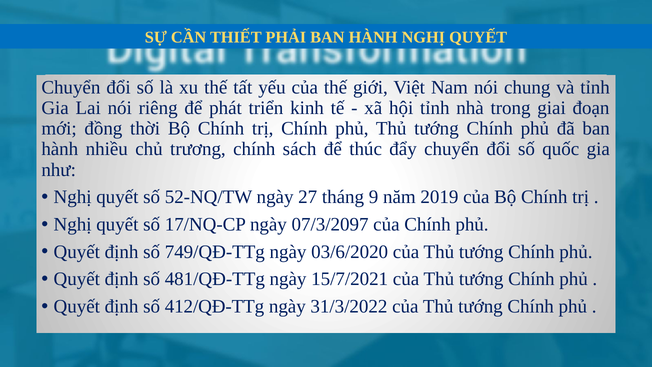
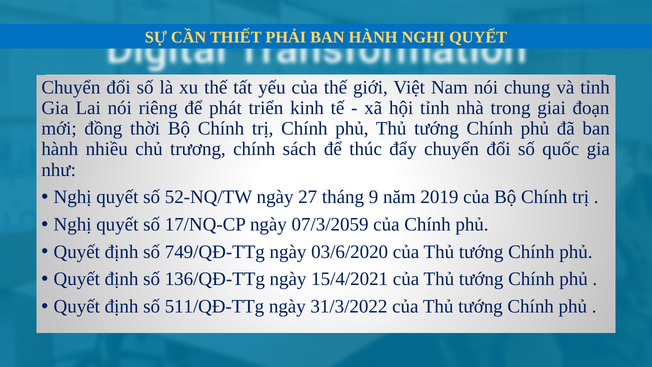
07/3/2097: 07/3/2097 -> 07/3/2059 (330, 224)
481/QĐ-TTg: 481/QĐ-TTg -> 136/QĐ-TTg (215, 279)
15/7/2021: 15/7/2021 -> 15/4/2021 (350, 279)
412/QĐ-TTg: 412/QĐ-TTg -> 511/QĐ-TTg (214, 306)
